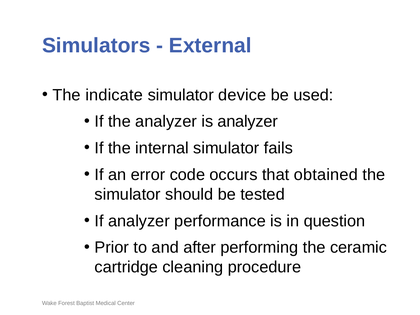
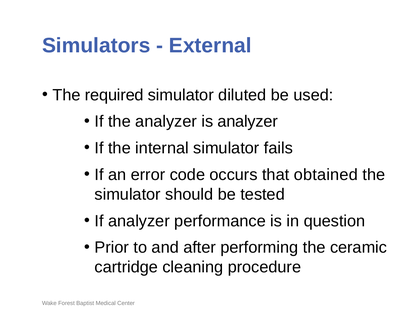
indicate: indicate -> required (114, 95)
device: device -> diluted (242, 95)
